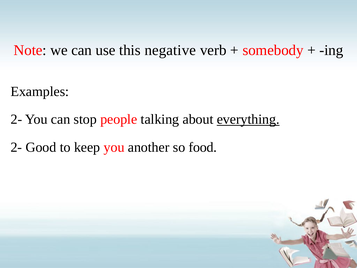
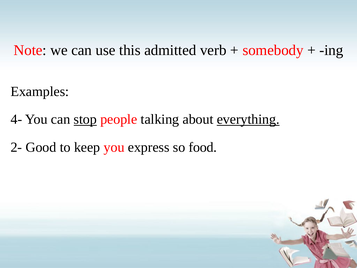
negative: negative -> admitted (170, 50)
2-: 2- -> 4- (16, 119)
stop underline: none -> present (85, 119)
another: another -> express (149, 147)
